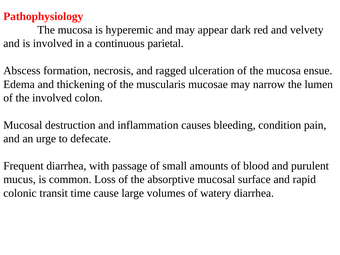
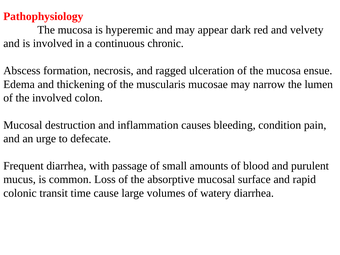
parietal: parietal -> chronic (166, 43)
